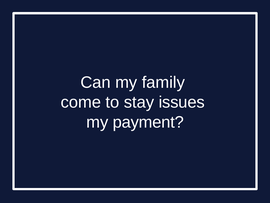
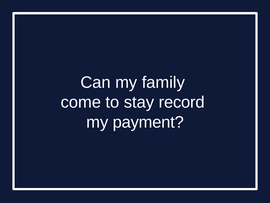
issues: issues -> record (182, 102)
